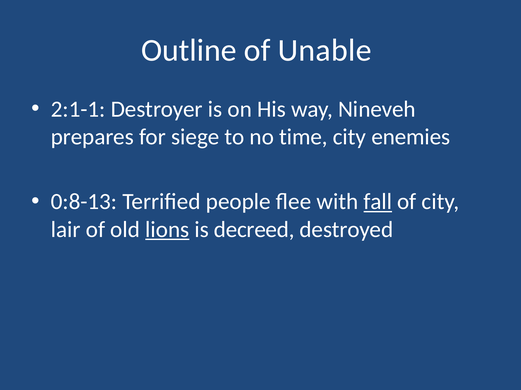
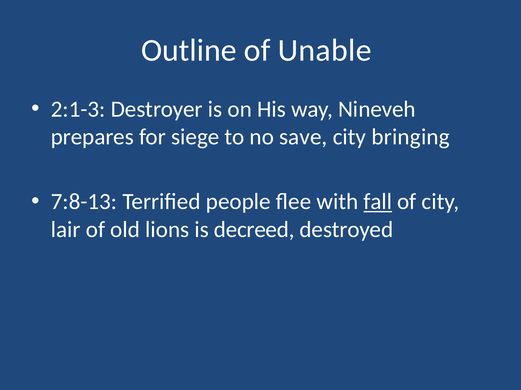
2:1-1: 2:1-1 -> 2:1-3 (78, 109)
time: time -> save (303, 137)
enemies: enemies -> bringing (411, 137)
0:8-13: 0:8-13 -> 7:8-13 (84, 202)
lions underline: present -> none (167, 230)
